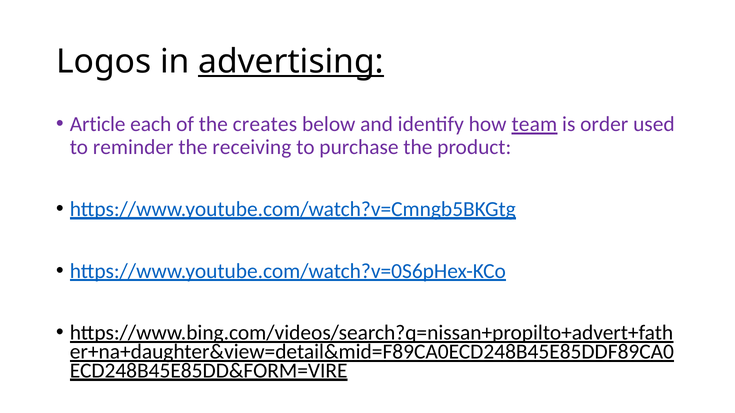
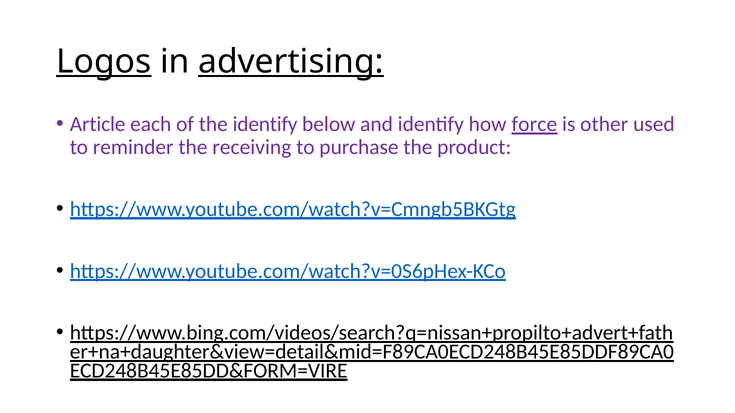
Logos underline: none -> present (104, 62)
the creates: creates -> identify (265, 124)
team: team -> force (534, 124)
order: order -> other (604, 124)
